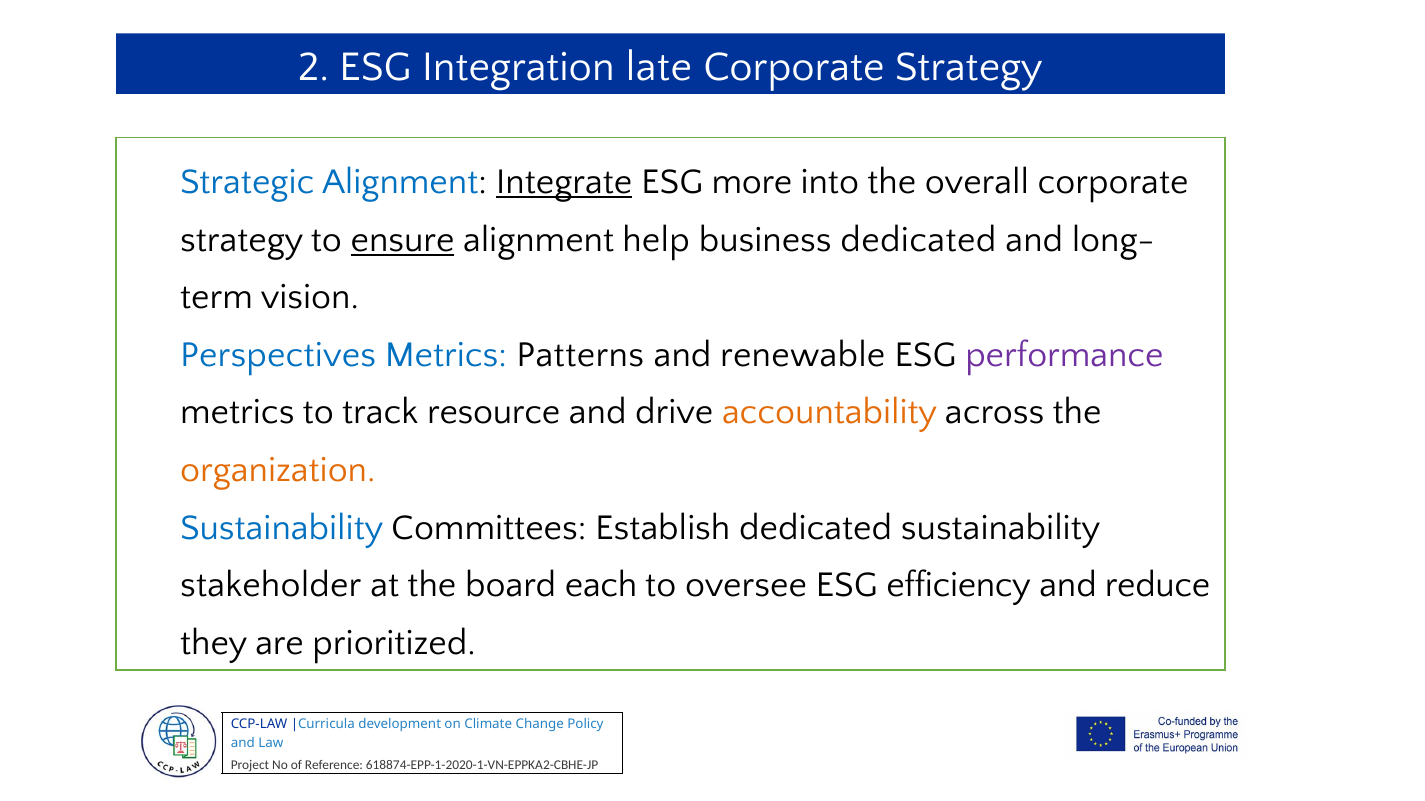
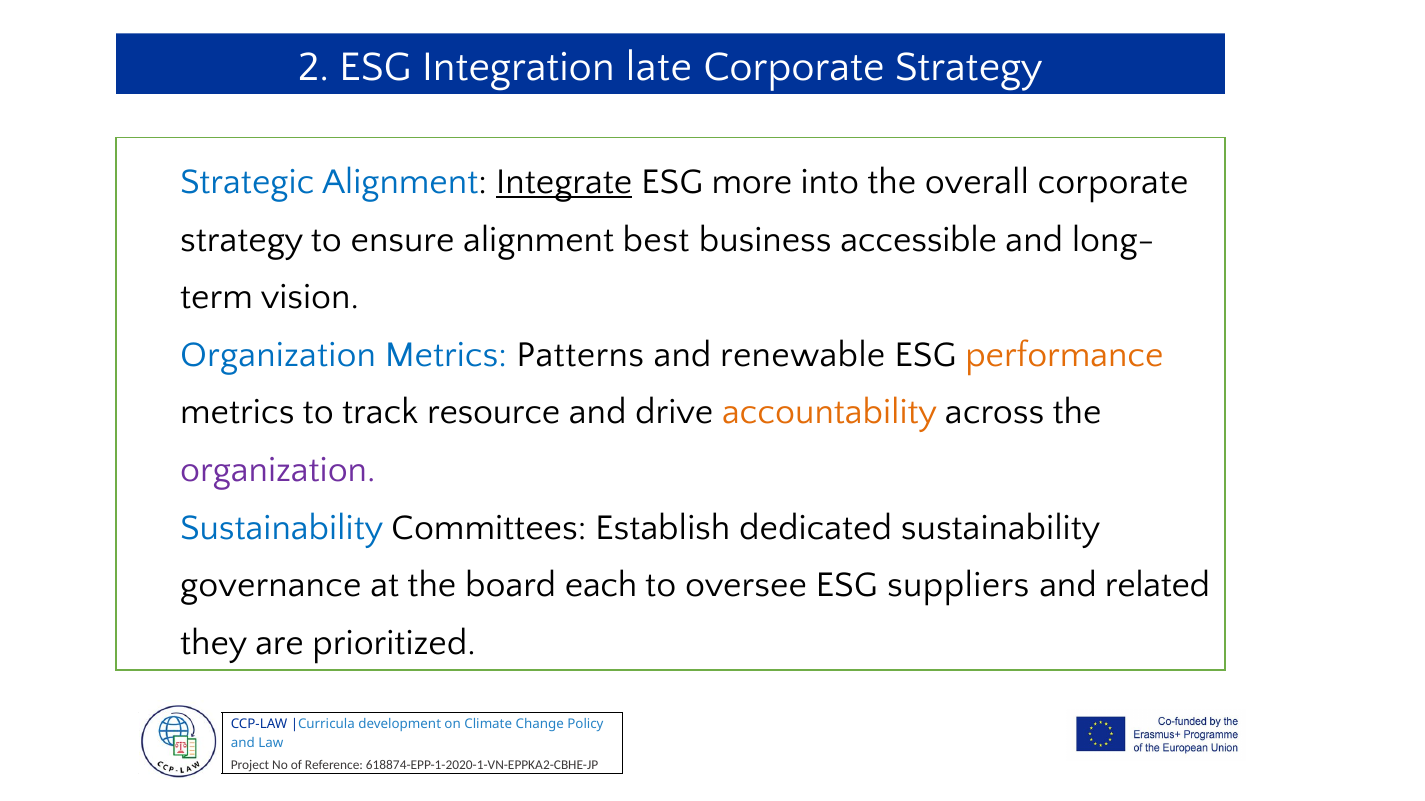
ensure underline: present -> none (403, 239)
help: help -> best (656, 239)
business dedicated: dedicated -> accessible (919, 239)
Perspectives: Perspectives -> Organization (278, 355)
performance colour: purple -> orange (1064, 355)
organization colour: orange -> purple (278, 470)
stakeholder: stakeholder -> governance (271, 586)
efficiency: efficiency -> suppliers (958, 586)
reduce: reduce -> related (1158, 586)
